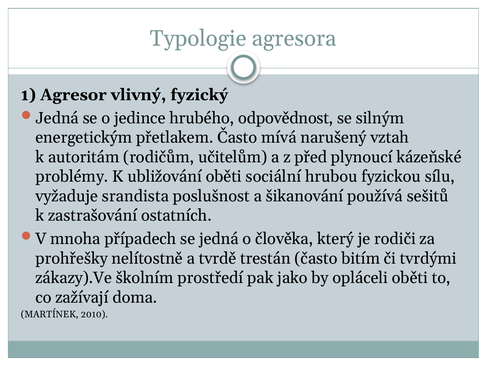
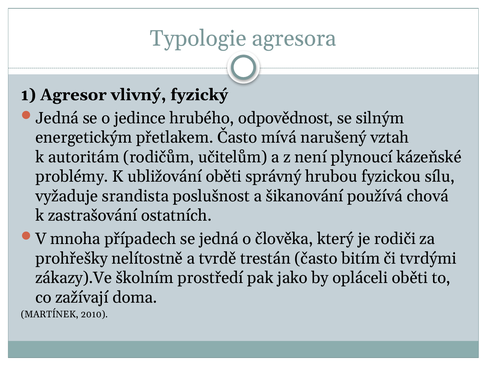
před: před -> není (311, 157)
sociální: sociální -> správný (273, 176)
sešitů: sešitů -> chová (428, 196)
